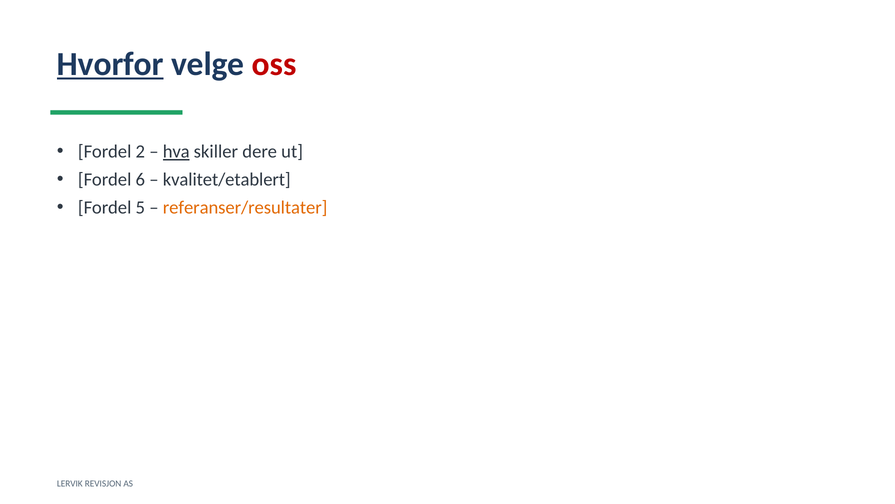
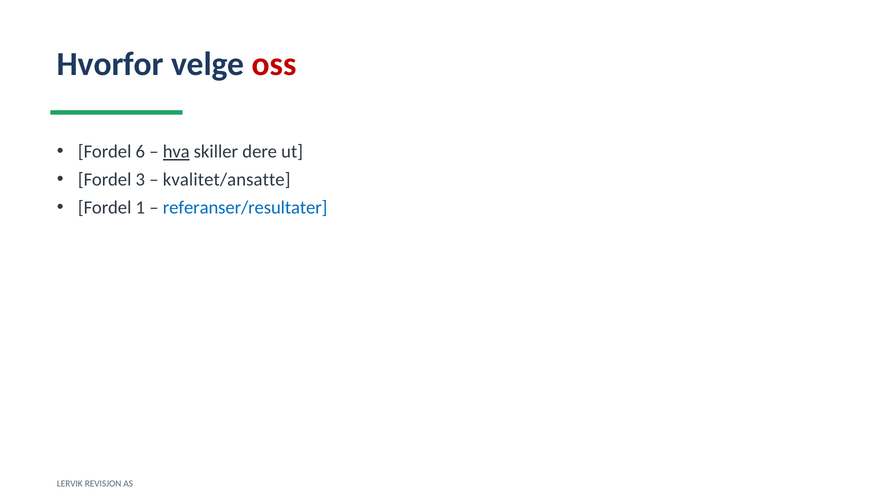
Hvorfor underline: present -> none (110, 64)
2: 2 -> 6 (140, 152)
6: 6 -> 3 (140, 180)
kvalitet/etablert: kvalitet/etablert -> kvalitet/ansatte (227, 180)
5: 5 -> 1 (140, 208)
referanser/resultater colour: orange -> blue (245, 208)
